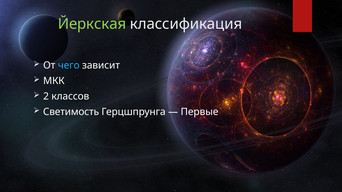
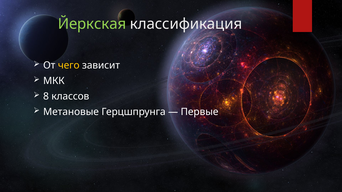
чего colour: light blue -> yellow (69, 66)
2: 2 -> 8 (46, 97)
Светимость: Светимость -> Метановые (71, 112)
